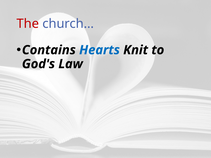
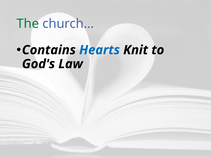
The colour: red -> green (28, 24)
